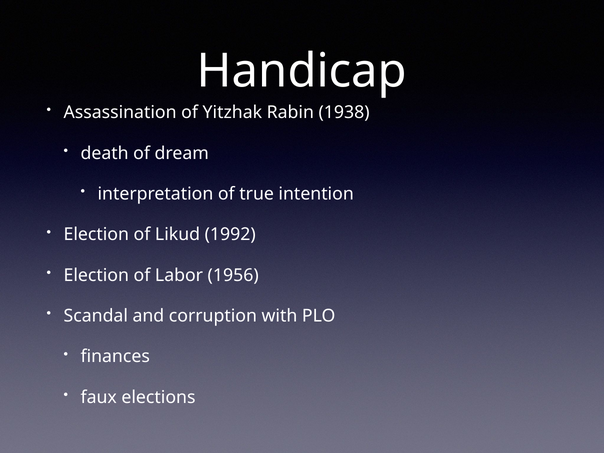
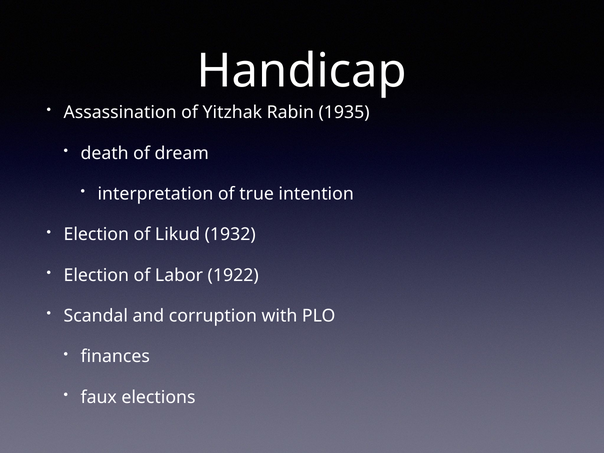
1938: 1938 -> 1935 (344, 112)
1992: 1992 -> 1932 (230, 235)
1956: 1956 -> 1922 (233, 275)
